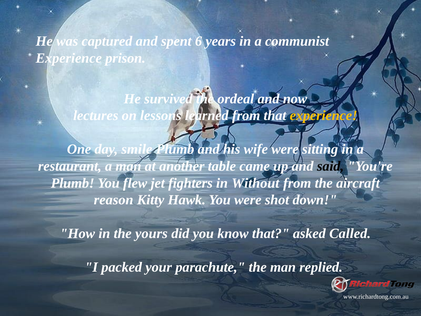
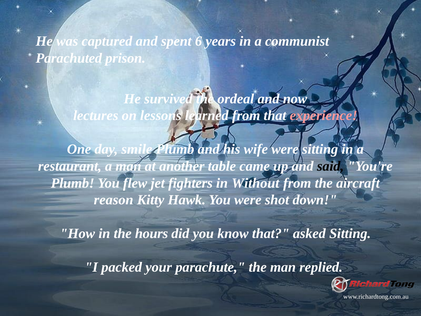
Experience: Experience -> Parachuted (69, 58)
experience colour: yellow -> pink (324, 116)
yours: yours -> hours (152, 233)
asked Called: Called -> Sitting (350, 233)
